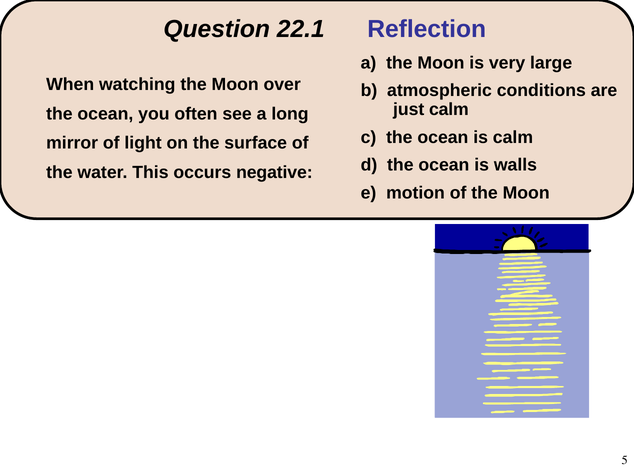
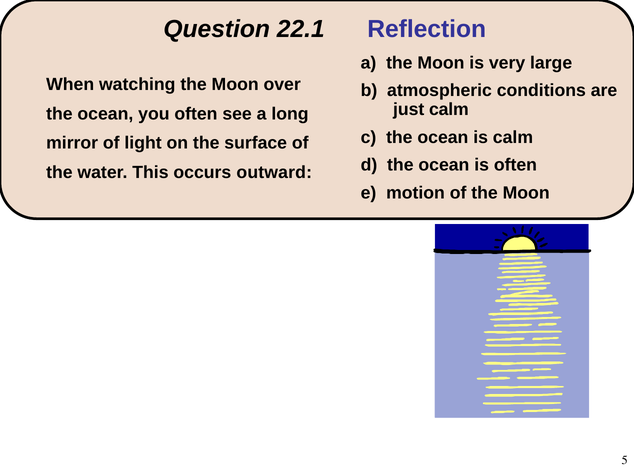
is walls: walls -> often (515, 165)
negative: negative -> outward (274, 173)
